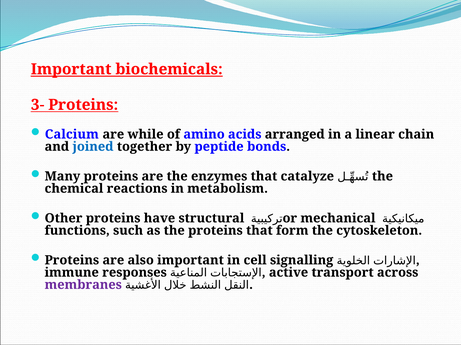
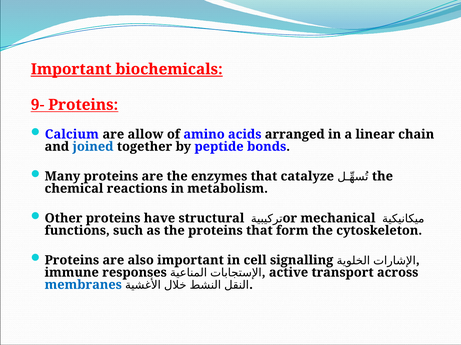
3-: 3- -> 9- (38, 105)
while: while -> allow (146, 135)
membranes colour: purple -> blue (83, 285)
